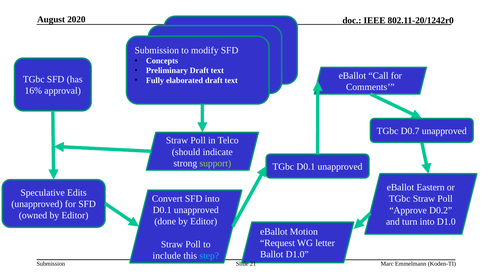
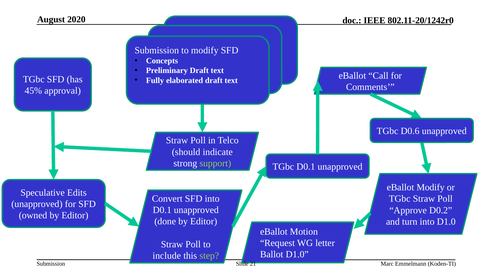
16%: 16% -> 45% (33, 91)
D0.7: D0.7 -> D0.6 (410, 131)
eBallot Eastern: Eastern -> Modify (431, 187)
step colour: light blue -> light green (209, 255)
